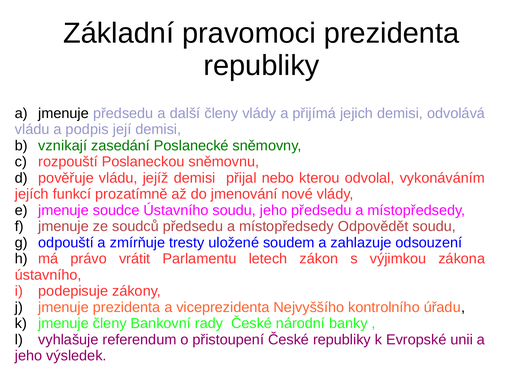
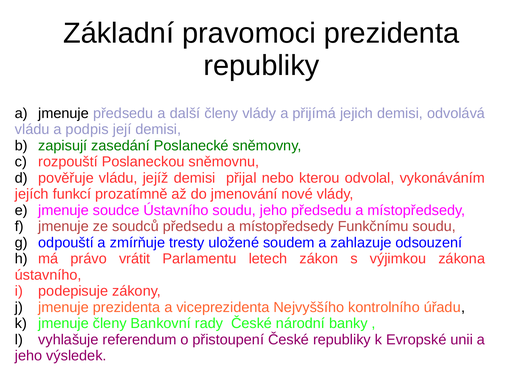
vznikají: vznikají -> zapisují (63, 146)
Odpovědět: Odpovědět -> Funkčnímu (373, 227)
